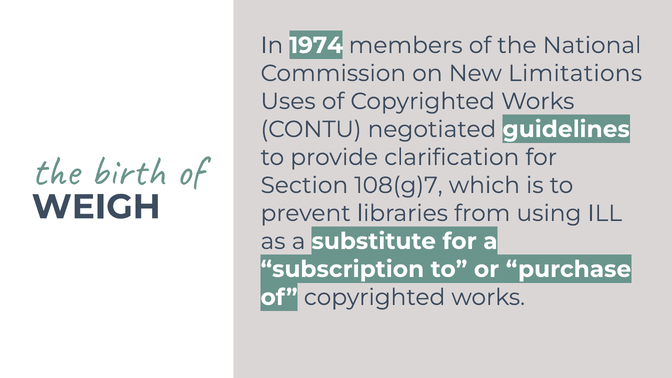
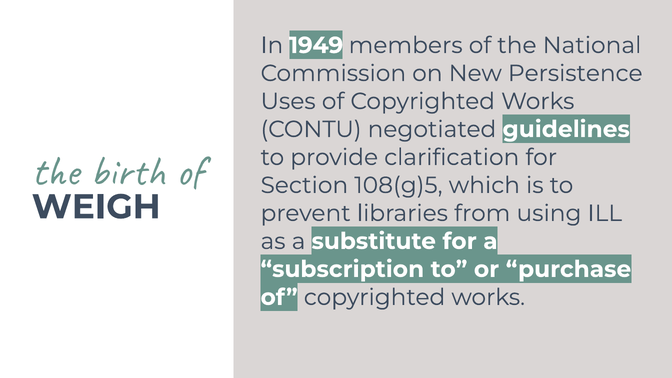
1974: 1974 -> 1949 (316, 45)
Limitations: Limitations -> Persistence (575, 73)
108(g)7: 108(g)7 -> 108(g)5 (398, 185)
